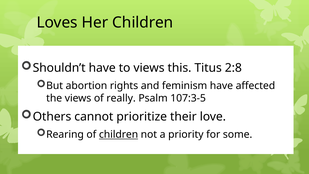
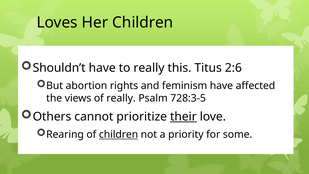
to views: views -> really (149, 68)
2:8: 2:8 -> 2:6 (233, 68)
107:3-5: 107:3-5 -> 728:3-5 (188, 98)
their underline: none -> present (183, 116)
